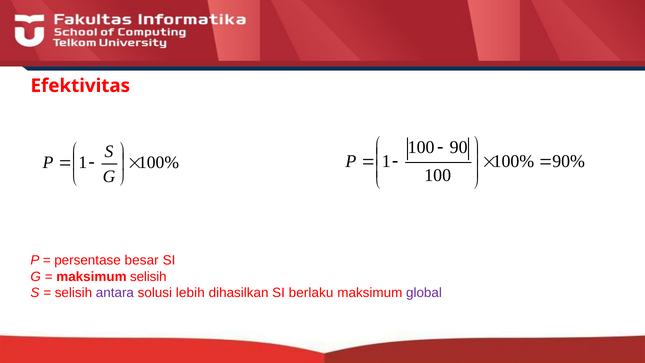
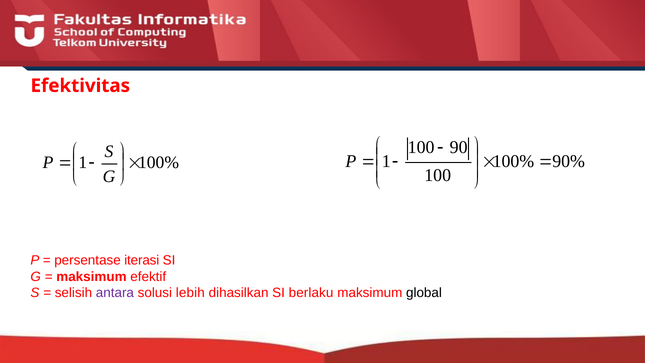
besar: besar -> iterasi (142, 260)
maksimum selisih: selisih -> efektif (148, 276)
global colour: purple -> black (424, 293)
